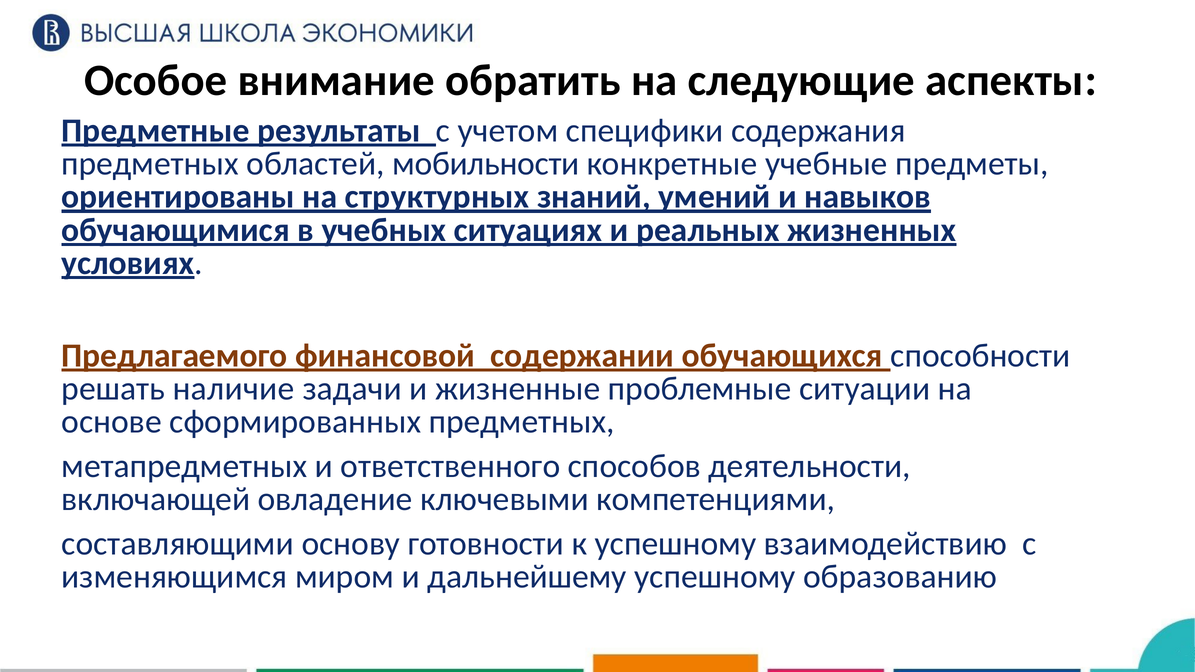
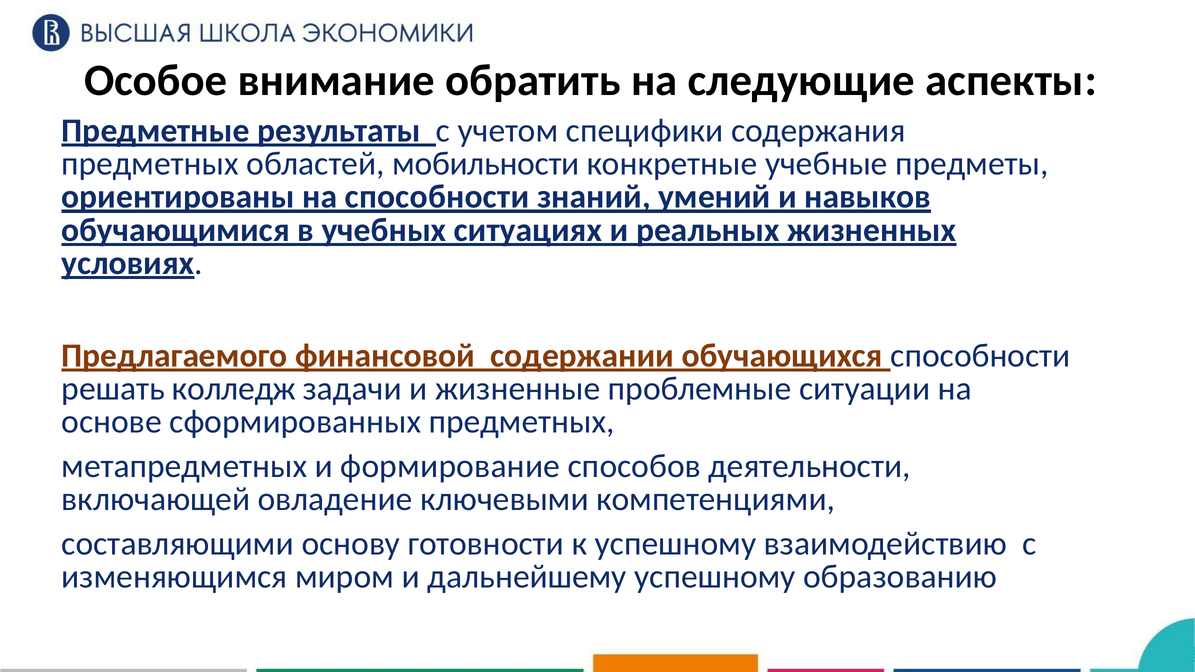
на структурных: структурных -> способности (437, 197)
наличие: наличие -> колледж (234, 389)
ответственного: ответственного -> формирование (450, 466)
